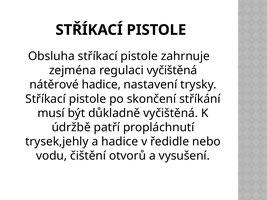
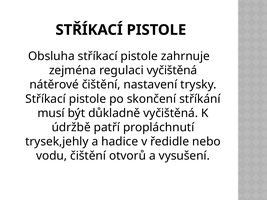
nátěrové hadice: hadice -> čištění (101, 85)
